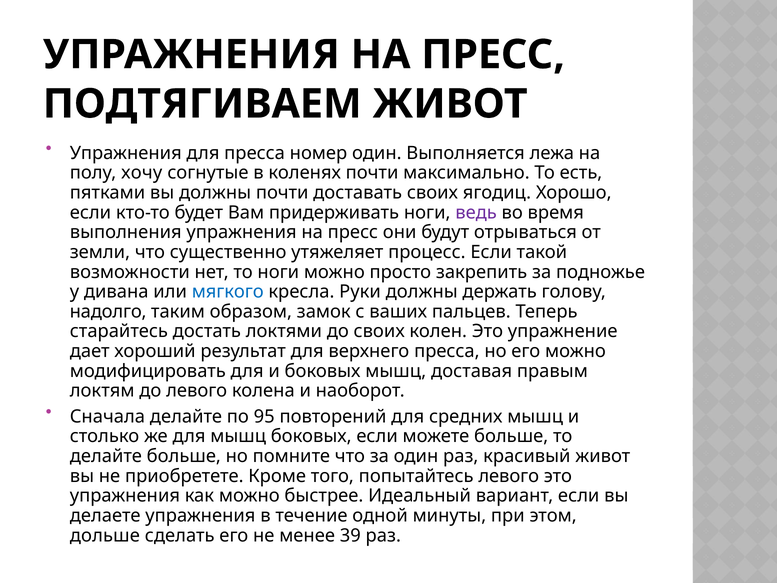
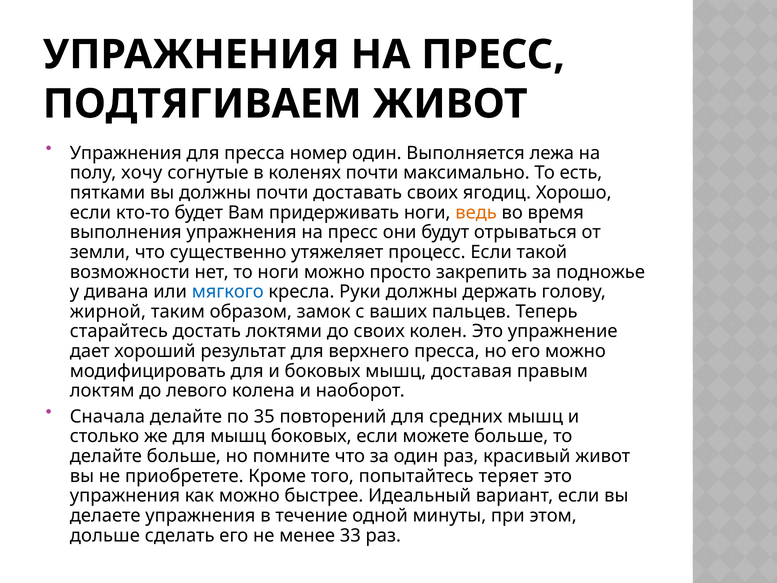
ведь colour: purple -> orange (476, 212)
надолго: надолго -> жирной (108, 311)
95: 95 -> 35 (264, 416)
попытайтесь левого: левого -> теряет (509, 476)
39: 39 -> 33 (350, 535)
